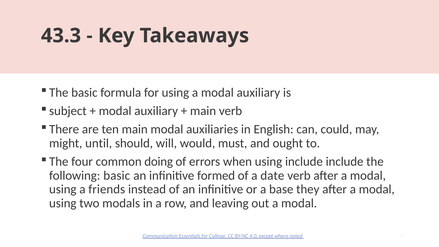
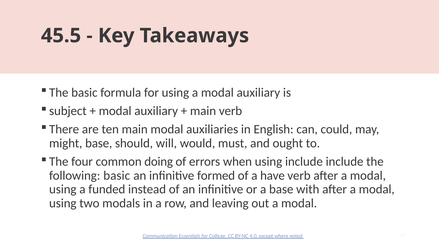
43.3: 43.3 -> 45.5 (61, 36)
might until: until -> base (99, 143)
date: date -> have (273, 175)
friends: friends -> funded (107, 189)
they: they -> with (308, 189)
